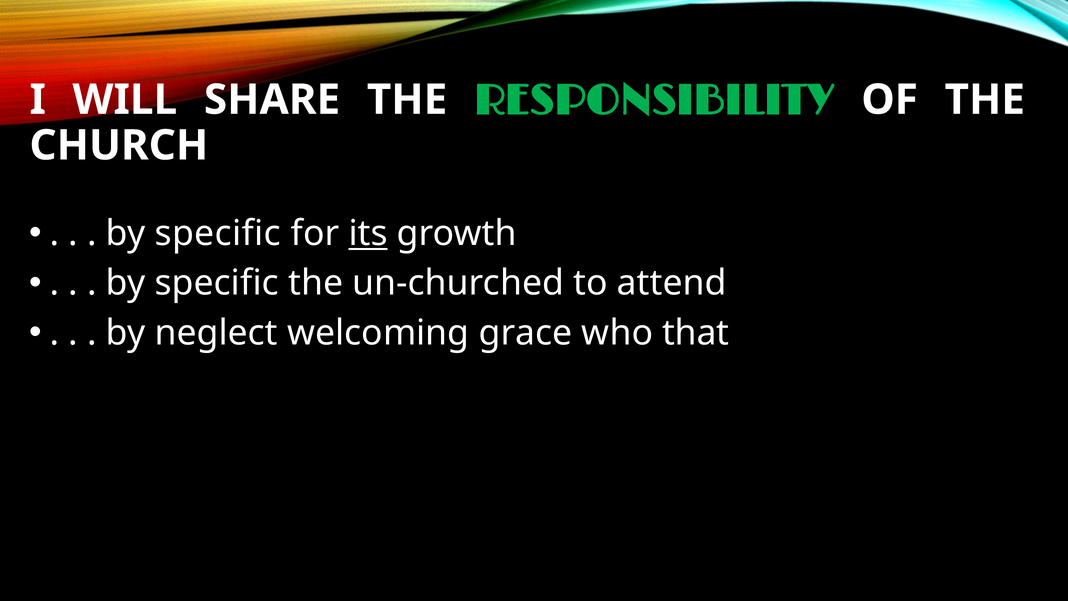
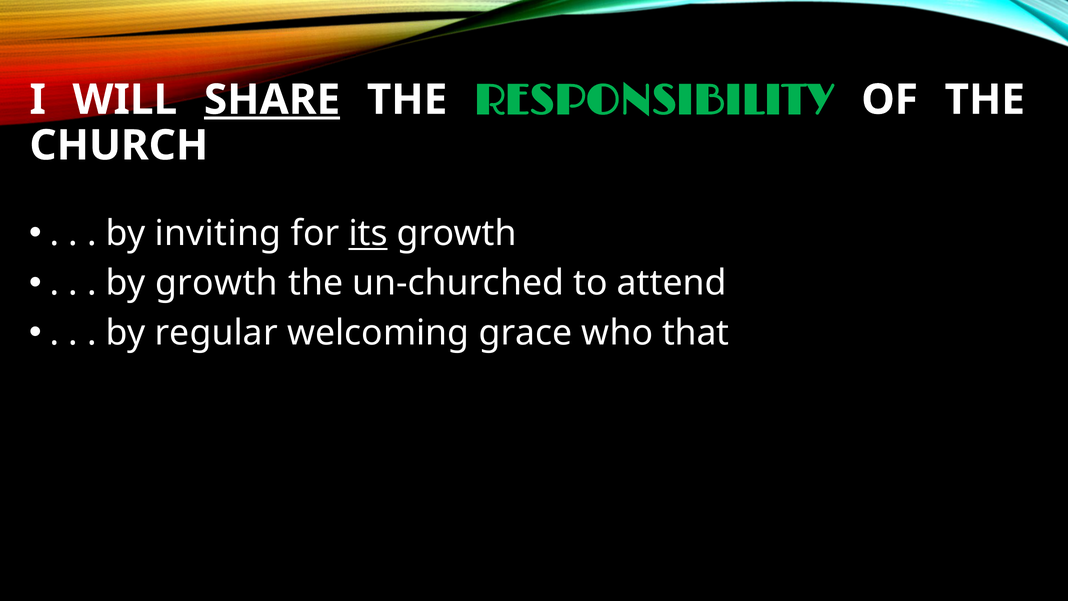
SHARE underline: none -> present (272, 100)
specific: specific -> inviting (218, 233)
specific: specific -> growth (217, 283)
neglect: neglect -> regular (216, 333)
